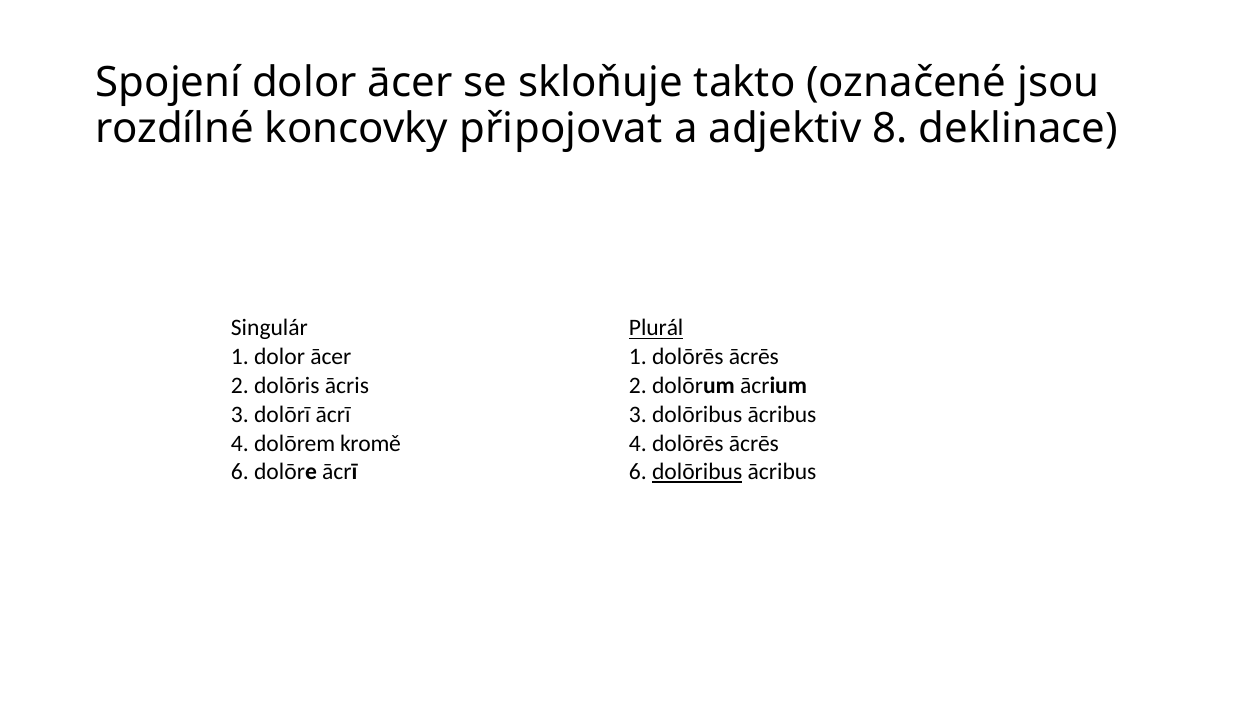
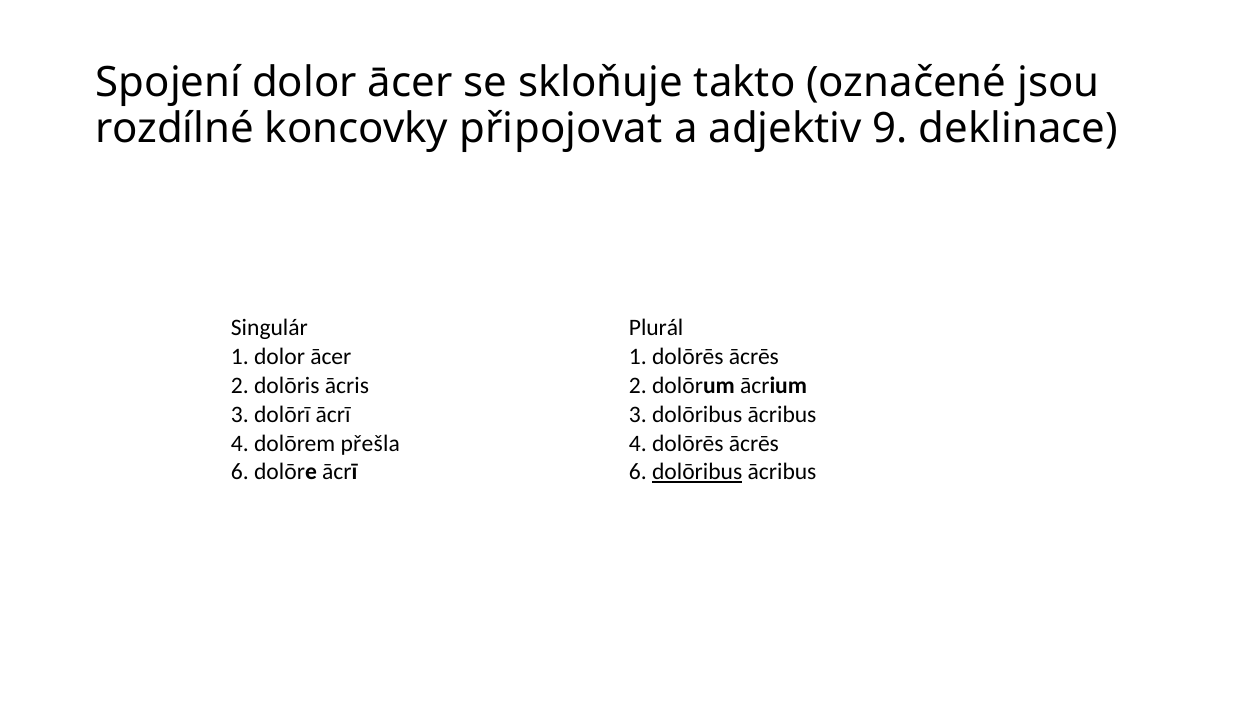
8: 8 -> 9 (890, 128)
Plurál underline: present -> none (656, 328)
kromě: kromě -> přešla (370, 444)
